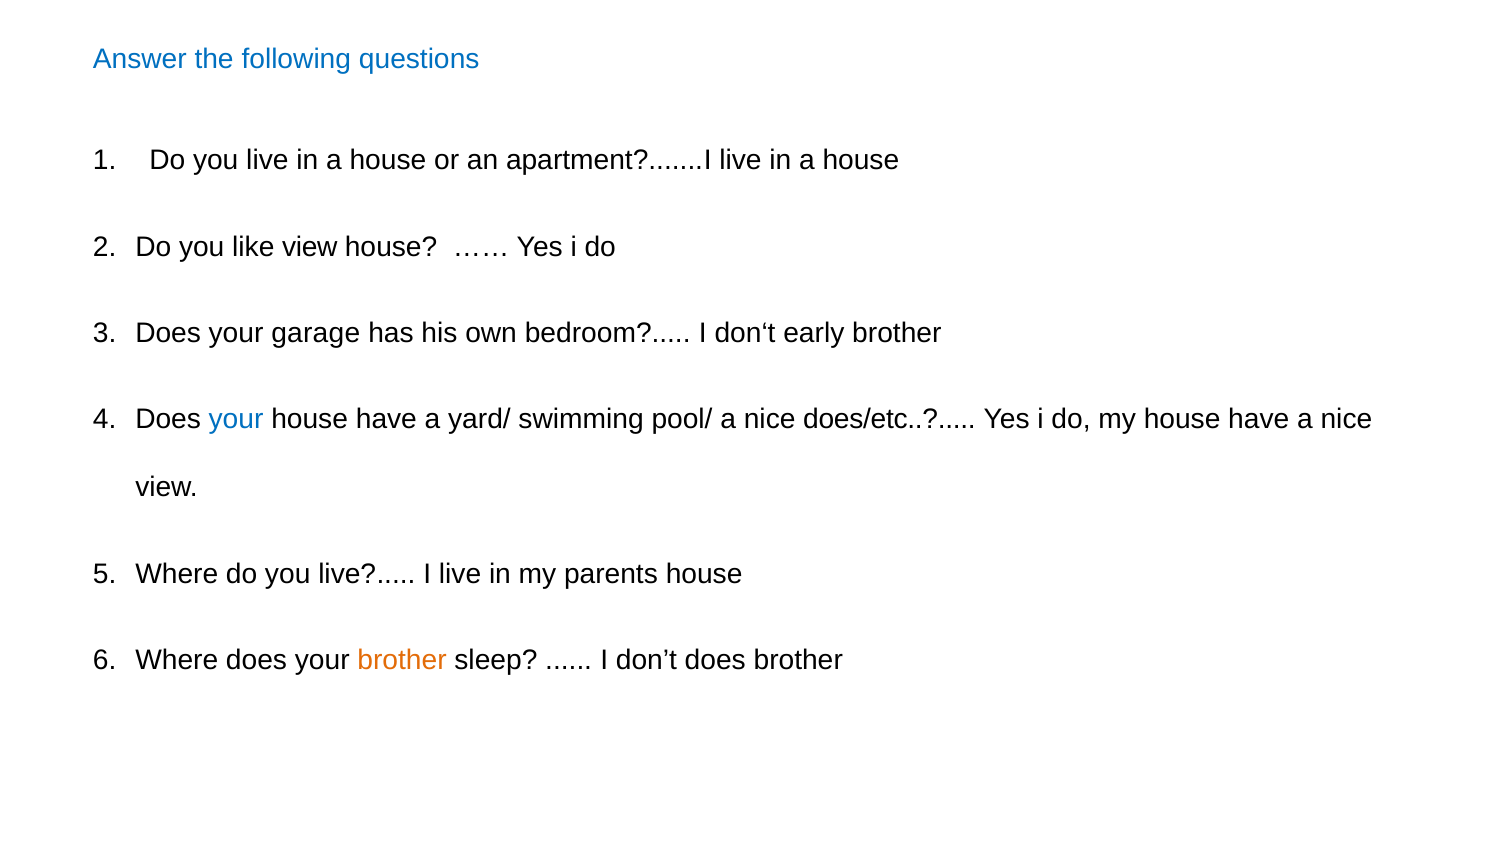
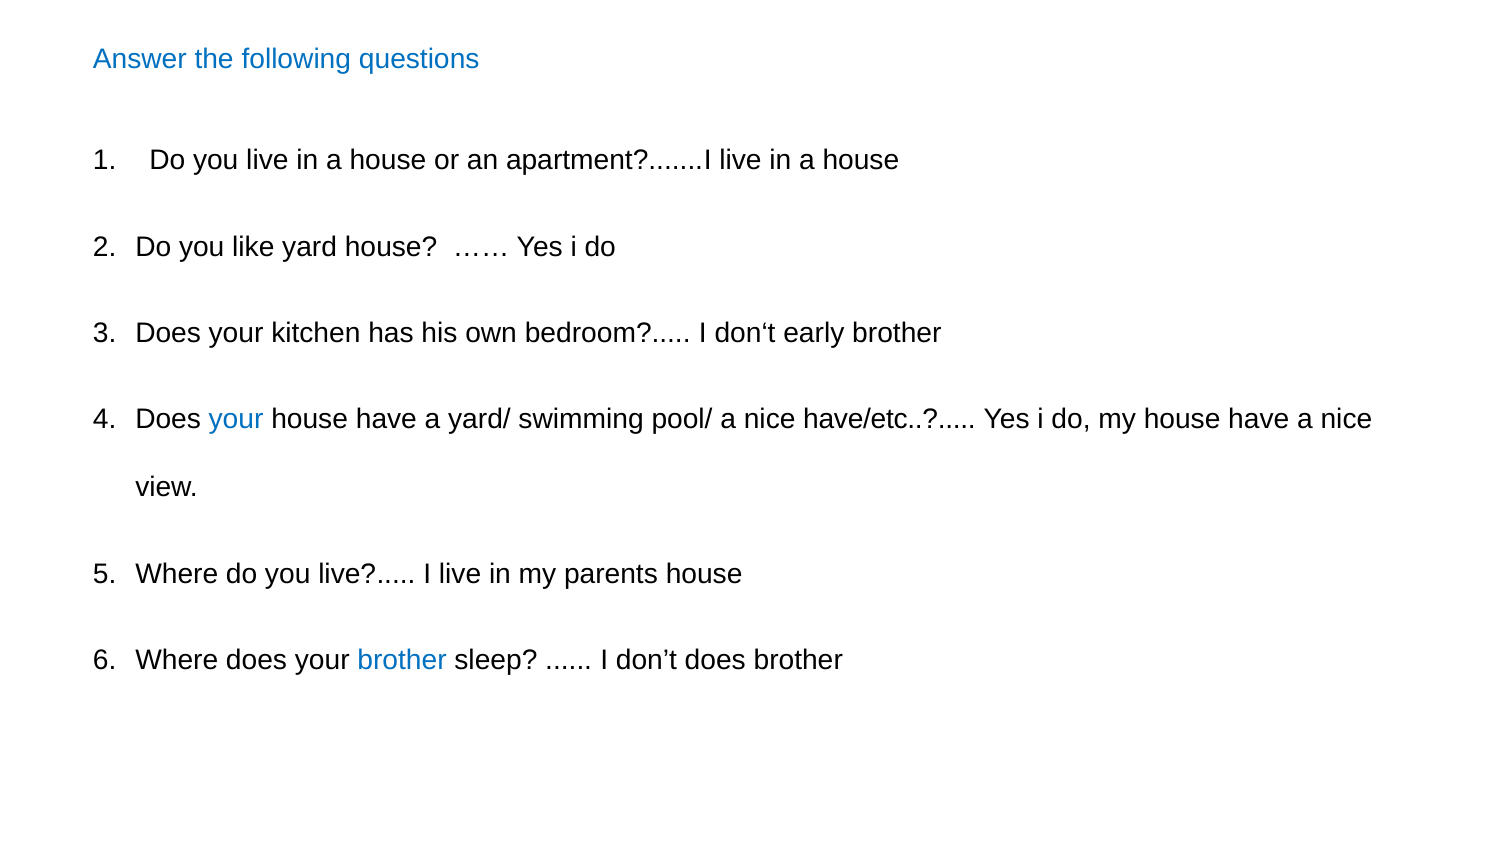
like view: view -> yard (310, 247)
garage: garage -> kitchen (316, 333)
does/etc: does/etc -> have/etc (889, 419)
brother colour: orange -> blue (402, 660)
